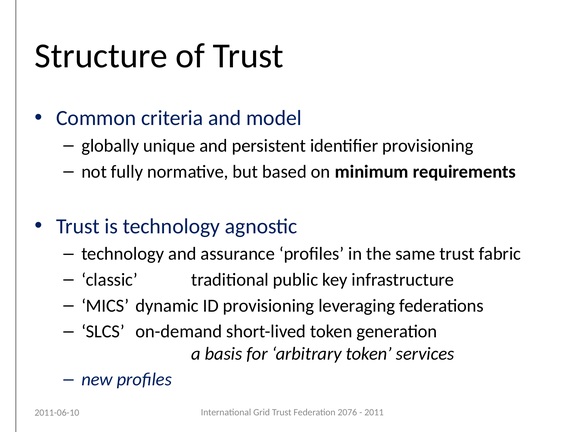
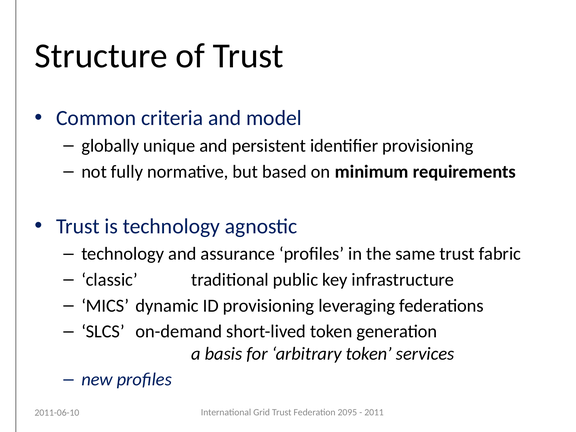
2076: 2076 -> 2095 (347, 412)
